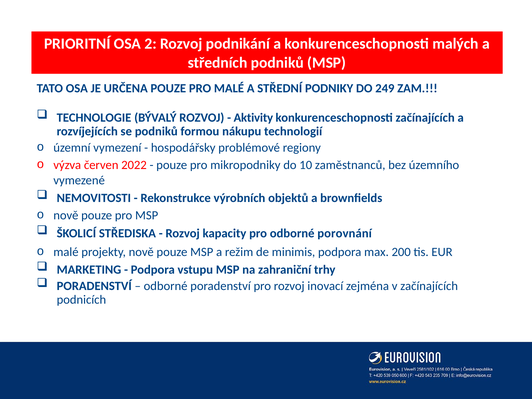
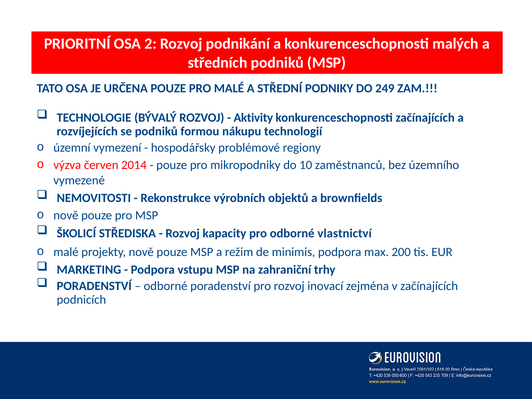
2022: 2022 -> 2014 (134, 165)
porovnání: porovnání -> vlastnictví (345, 233)
